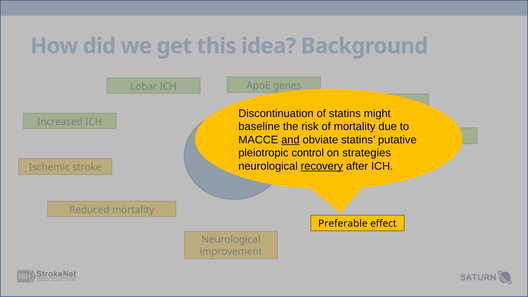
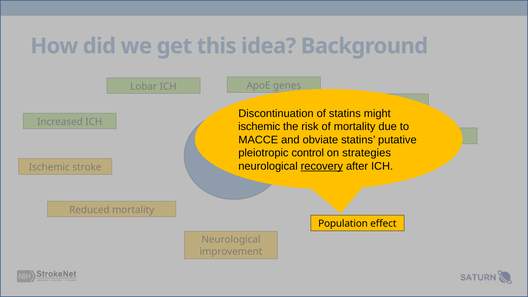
baseline: baseline -> ischemic (259, 127)
and underline: present -> none (290, 140)
Preferable: Preferable -> Population (343, 224)
